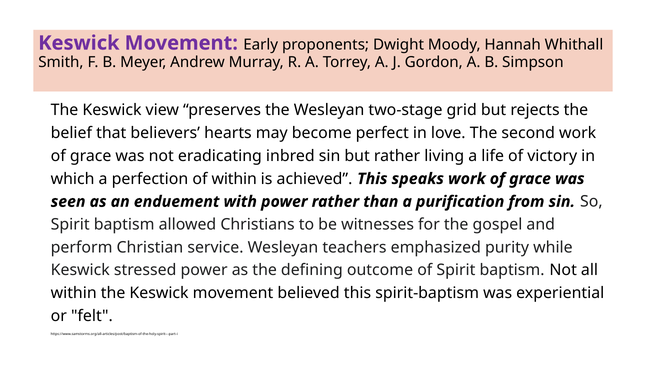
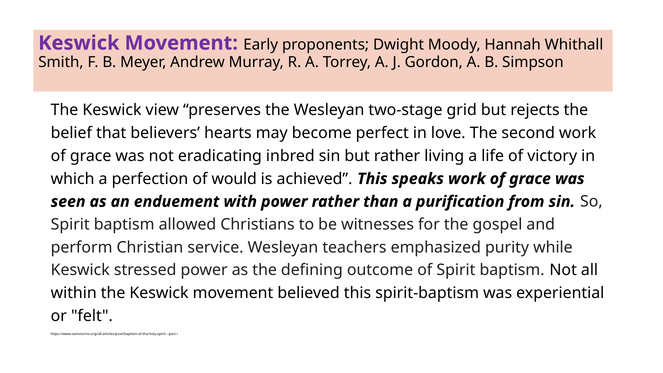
of within: within -> would (234, 179)
